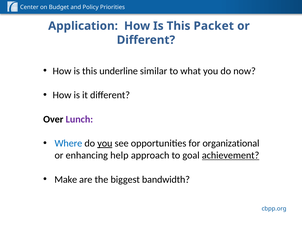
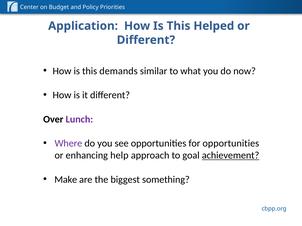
Packet: Packet -> Helped (214, 26)
underline: underline -> demands (118, 71)
Where colour: blue -> purple (68, 144)
you underline: present -> none (105, 144)
for organizational: organizational -> opportunities (231, 144)
bandwidth: bandwidth -> something (166, 180)
